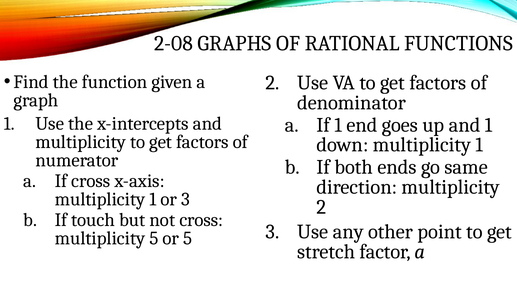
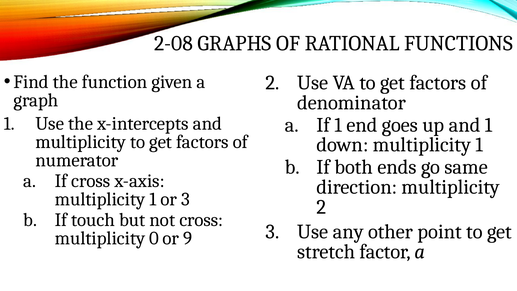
multiplicity 5: 5 -> 0 (154, 238)
or 5: 5 -> 9 (188, 238)
